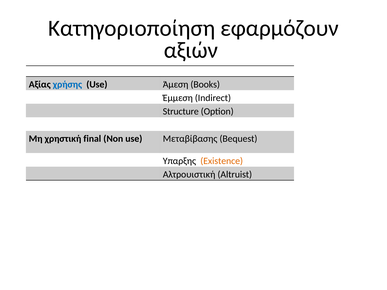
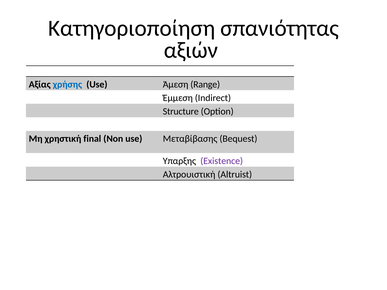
εφαρμόζουν: εφαρμόζουν -> σπανιότητας (280, 28)
Books: Books -> Range (205, 84)
Existence colour: orange -> purple (222, 161)
